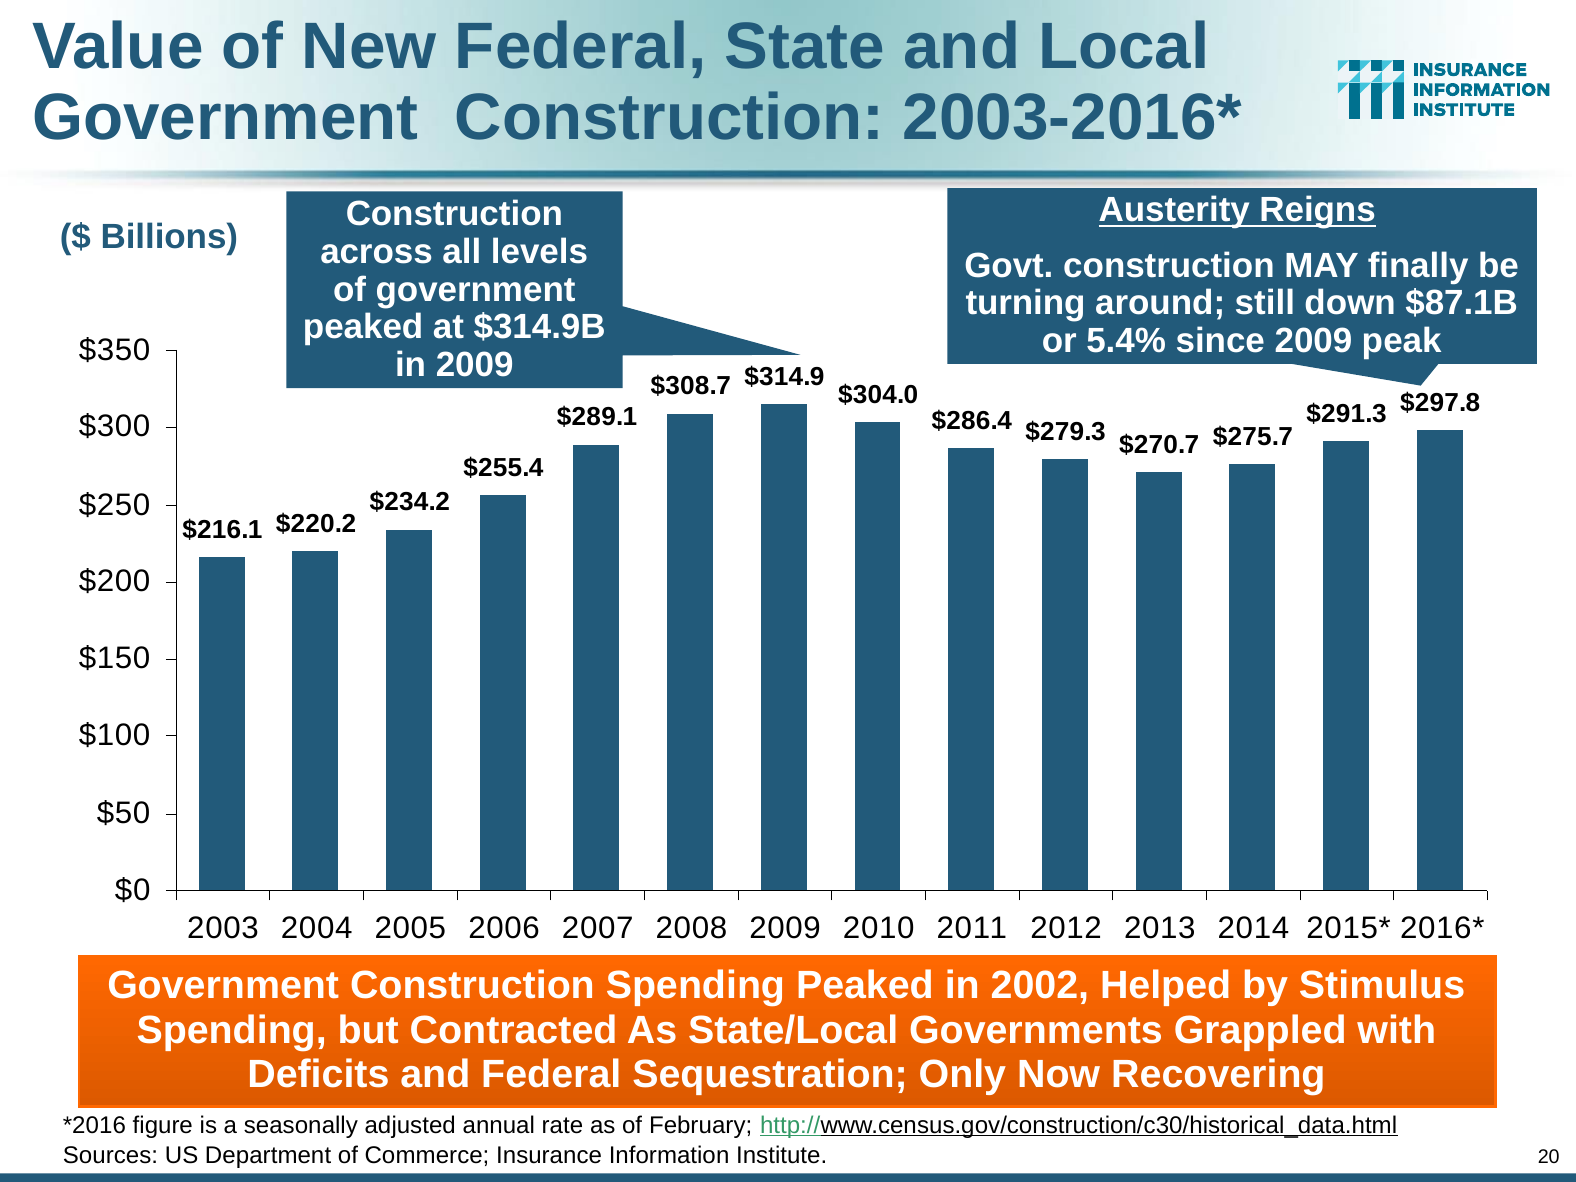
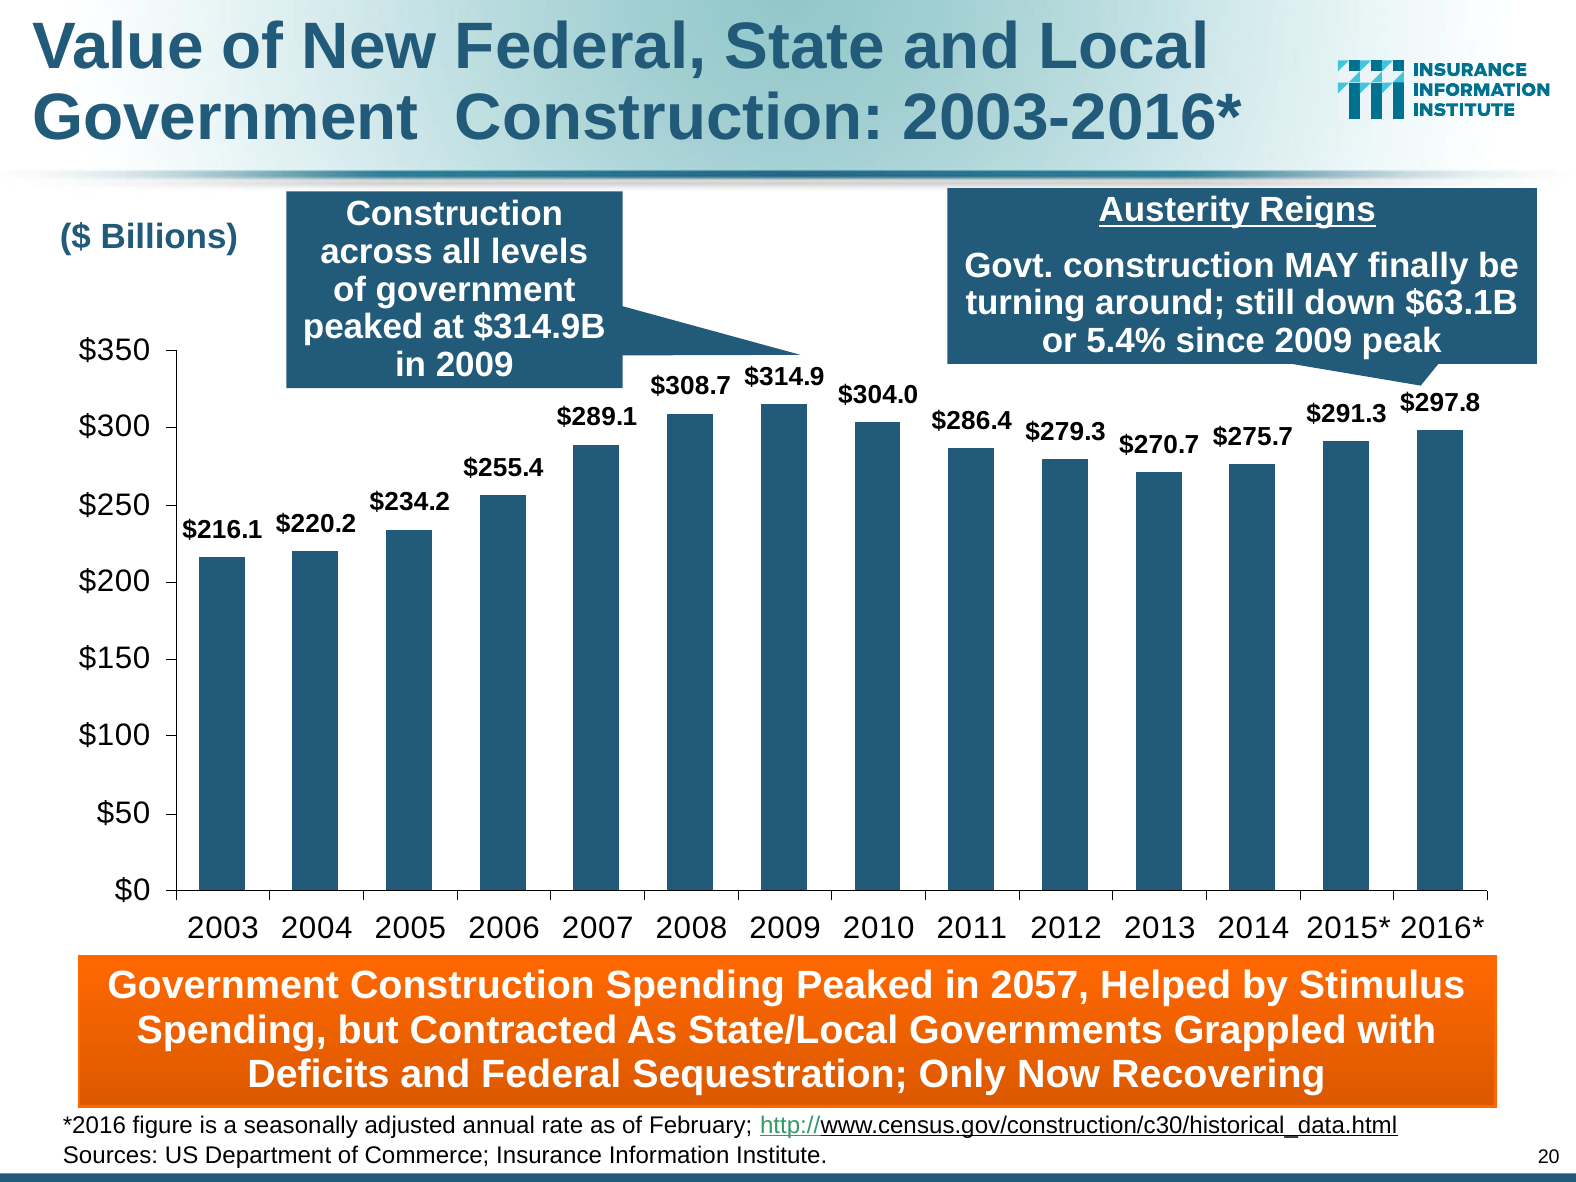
$87.1B: $87.1B -> $63.1B (1462, 303)
2002: 2002 -> 2057 (1040, 985)
